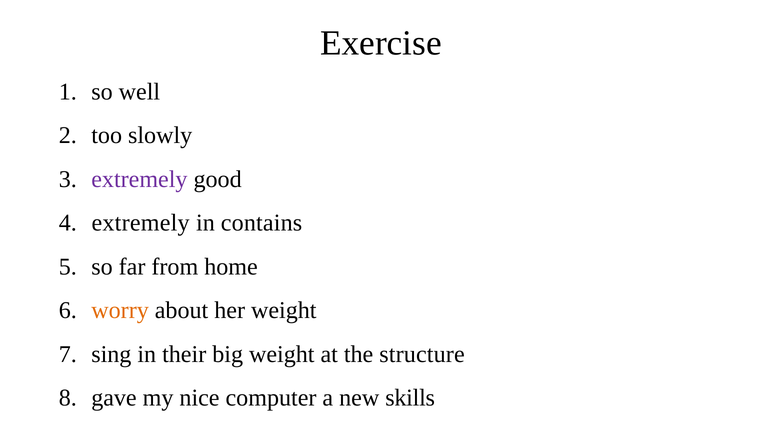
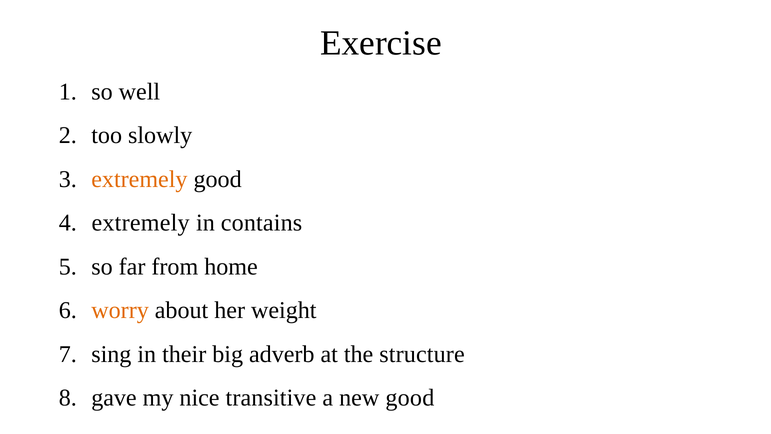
extremely colour: purple -> orange (139, 179)
big weight: weight -> adverb (282, 354)
computer: computer -> transitive (271, 398)
new skills: skills -> good (410, 398)
